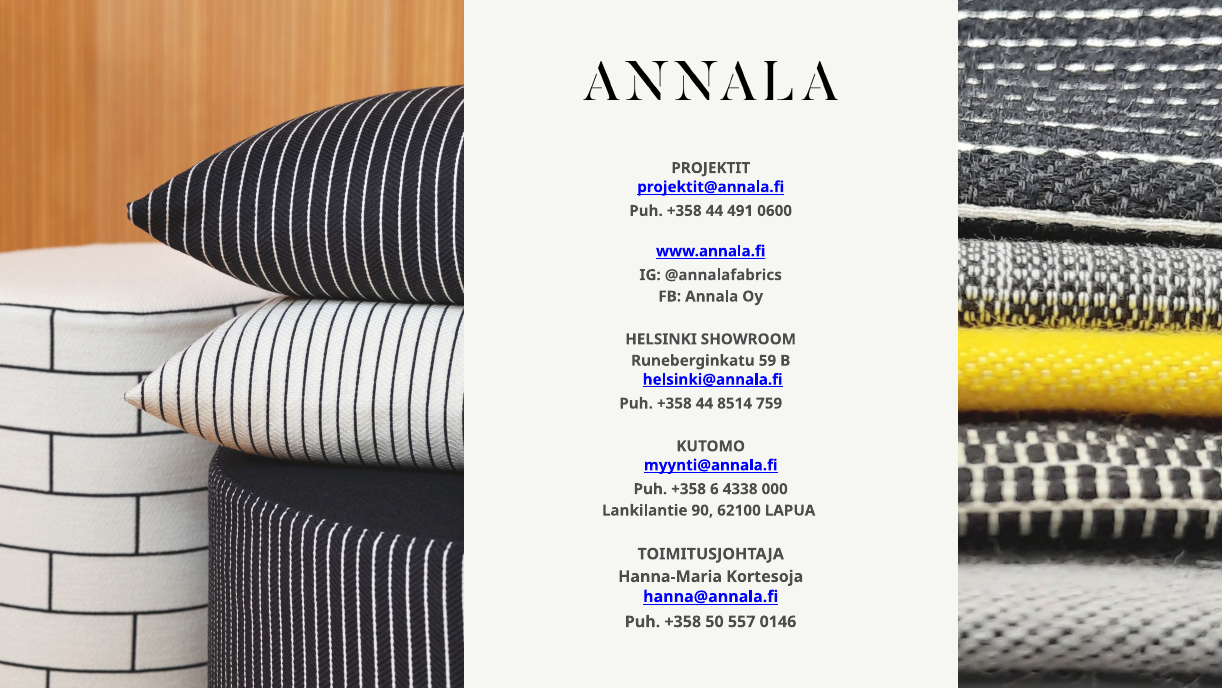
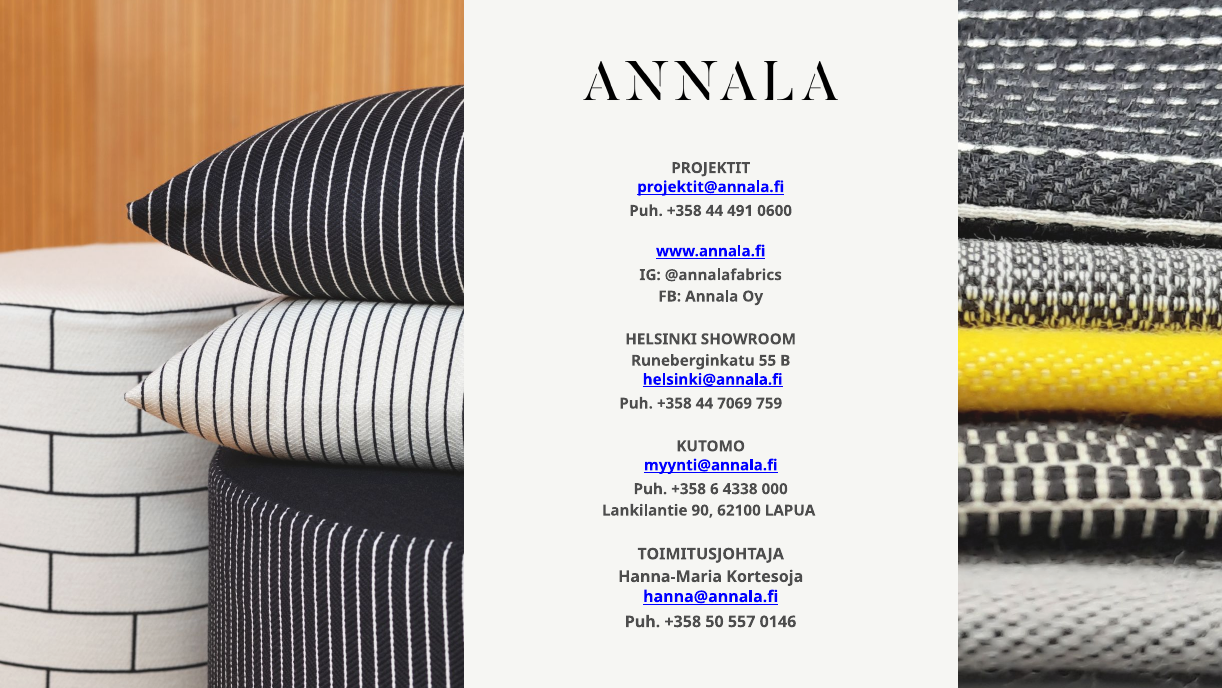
59: 59 -> 55 (767, 360)
8514: 8514 -> 7069 (735, 403)
